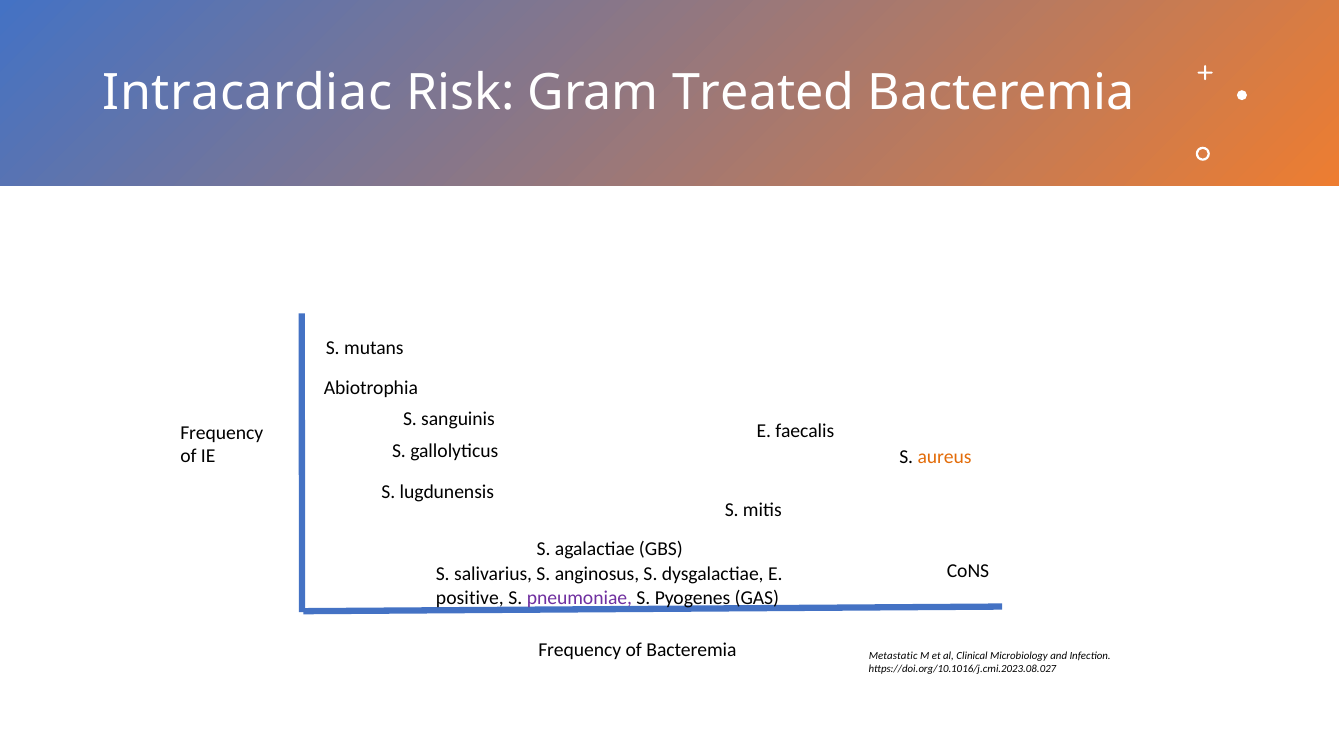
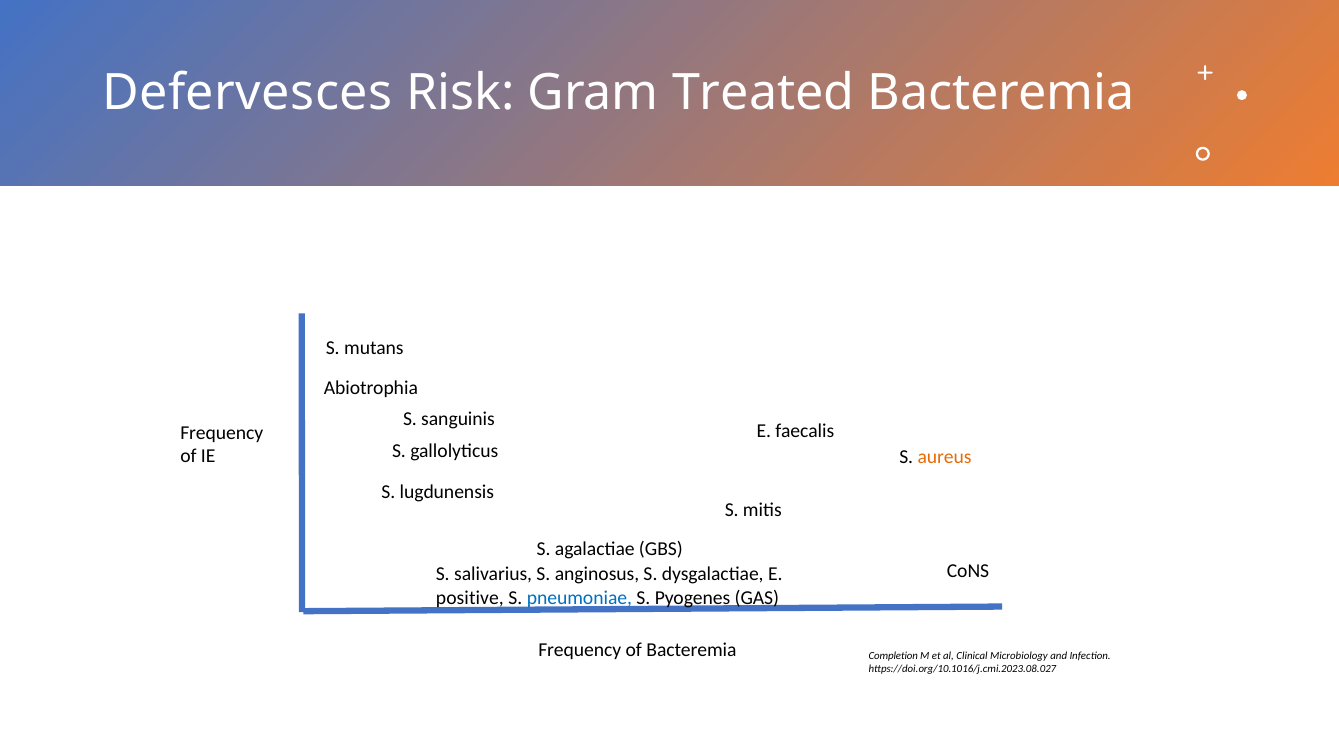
Intracardiac: Intracardiac -> Defervesces (247, 92)
pneumoniae colour: purple -> blue (579, 598)
Metastatic: Metastatic -> Completion (893, 656)
